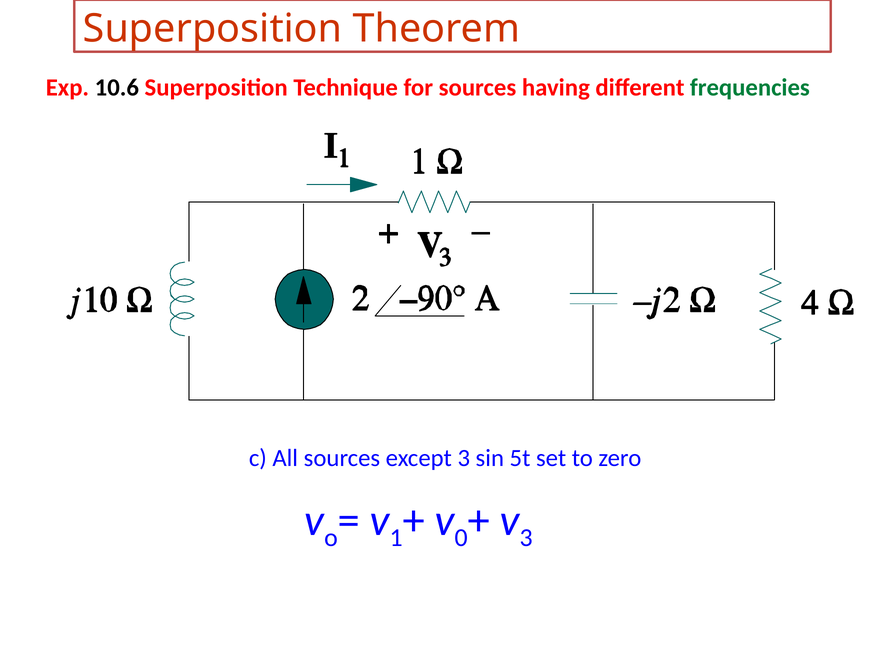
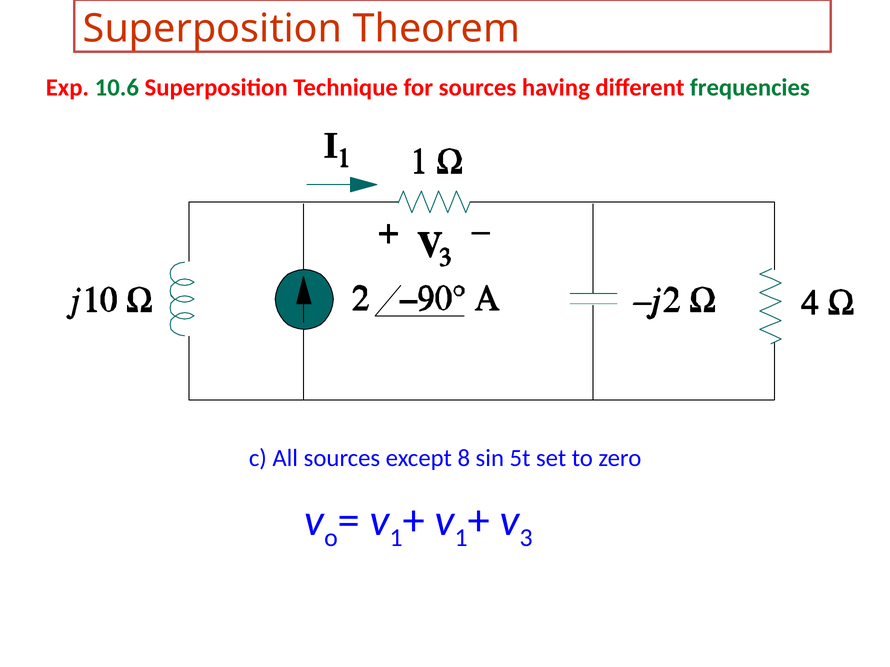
10.6 colour: black -> green (117, 88)
except 3: 3 -> 8 (464, 459)
0: 0 -> 1 (461, 538)
